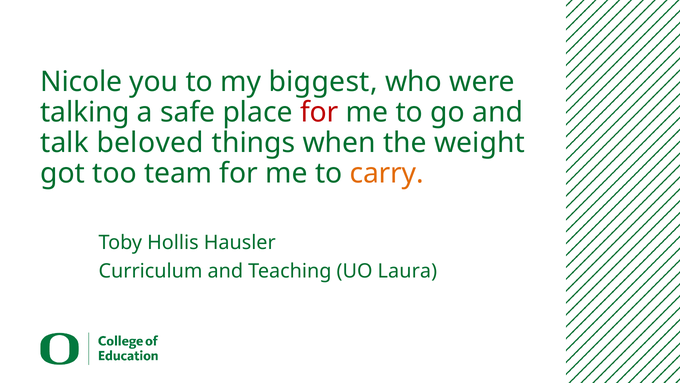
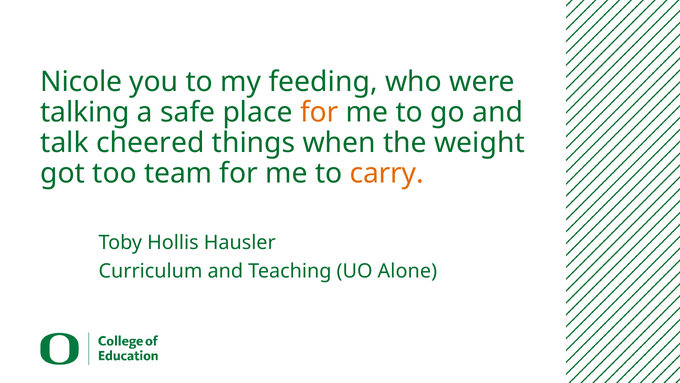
biggest: biggest -> feeding (323, 82)
for colour: red -> orange (319, 112)
beloved: beloved -> cheered (150, 143)
Laura: Laura -> Alone (407, 271)
